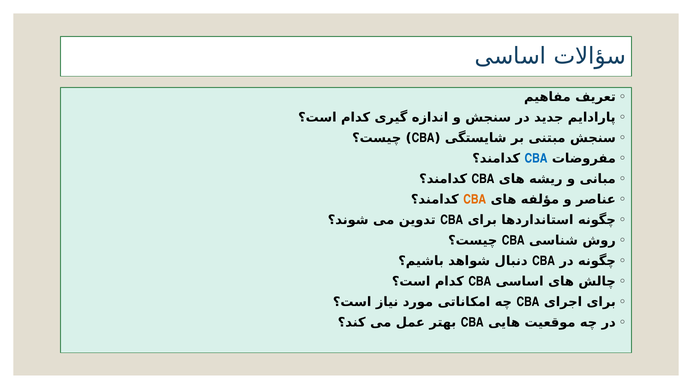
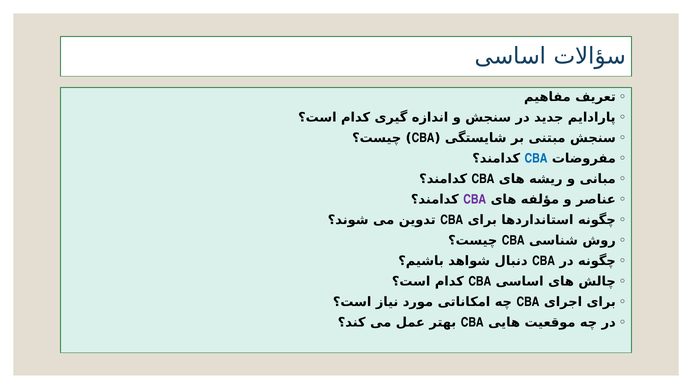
CBA colour: orange -> purple (475, 200)
